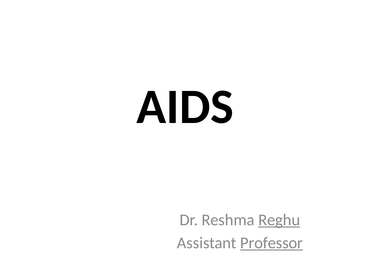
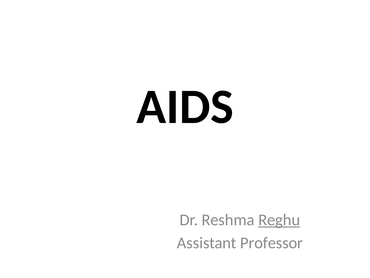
Professor underline: present -> none (272, 242)
